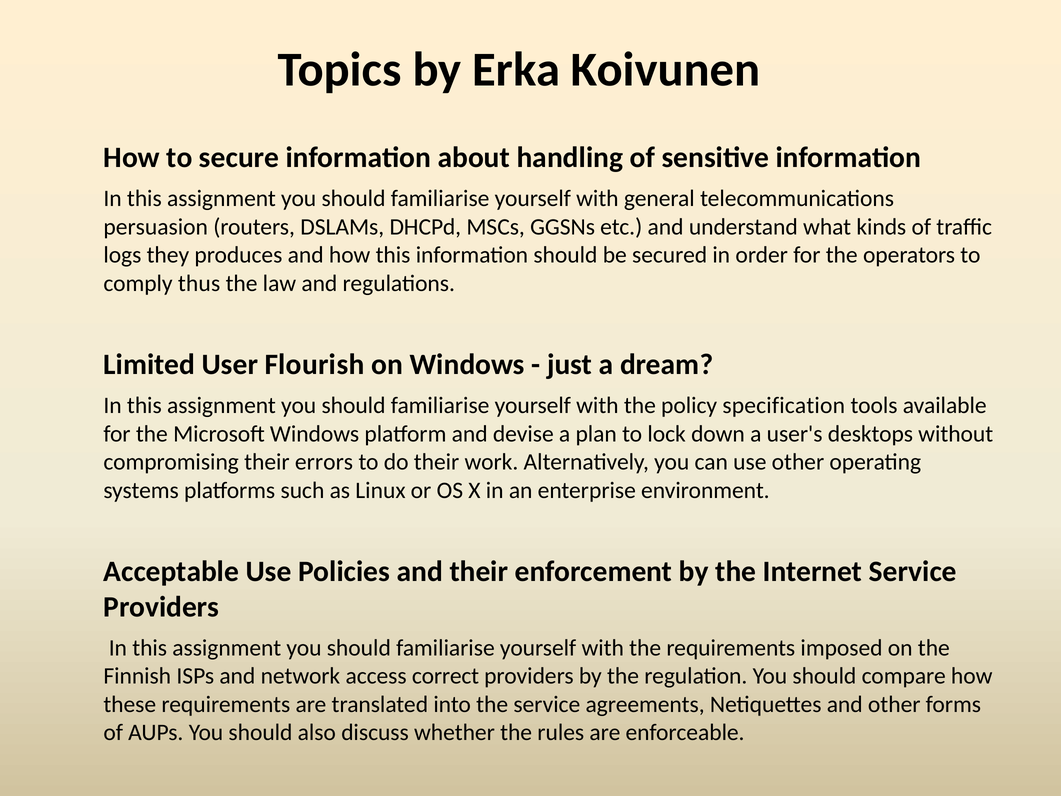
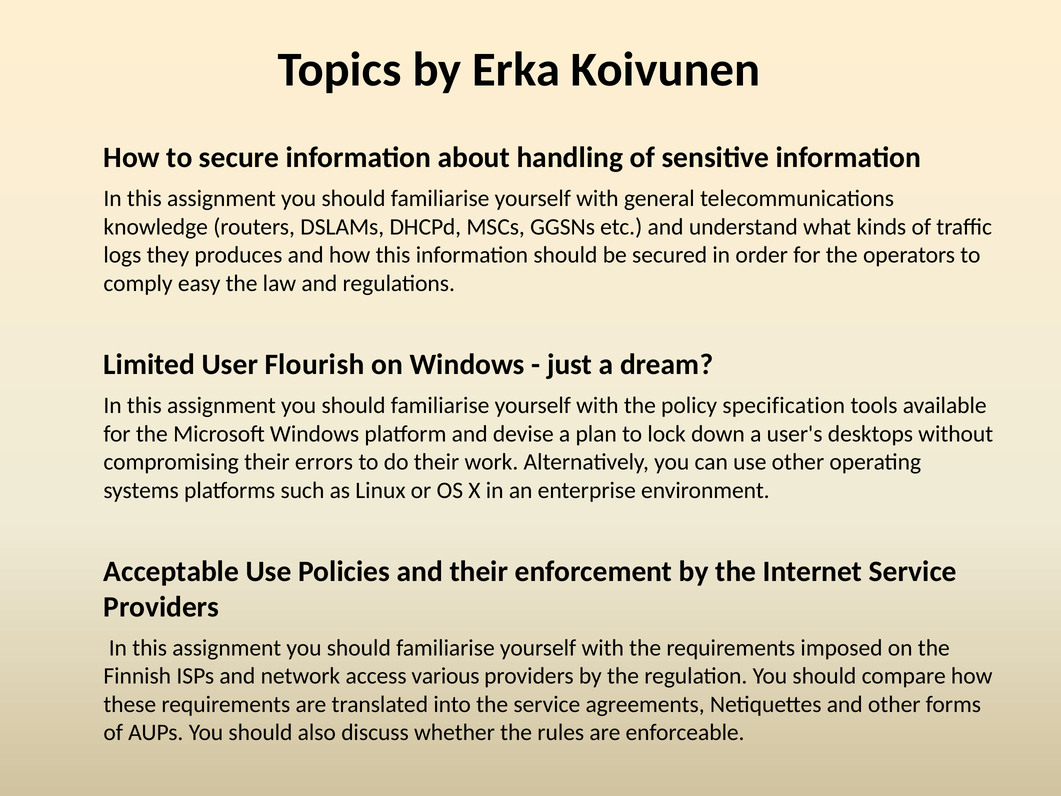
persuasion: persuasion -> knowledge (156, 227)
thus: thus -> easy (199, 283)
correct: correct -> various (446, 676)
